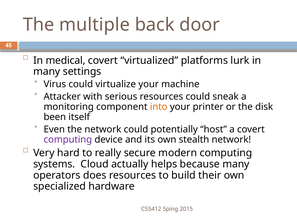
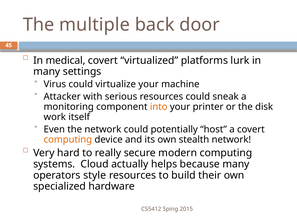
been: been -> work (55, 117)
computing colour: purple -> orange (68, 139)
does: does -> style (95, 175)
